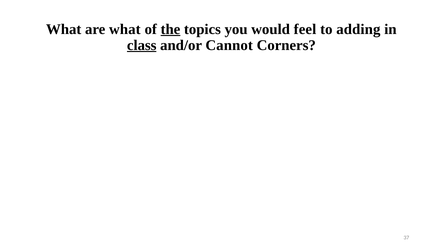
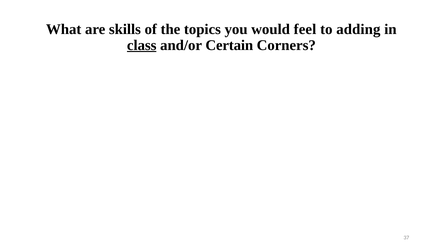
are what: what -> skills (125, 29)
the underline: present -> none (170, 29)
Cannot: Cannot -> Certain (229, 45)
